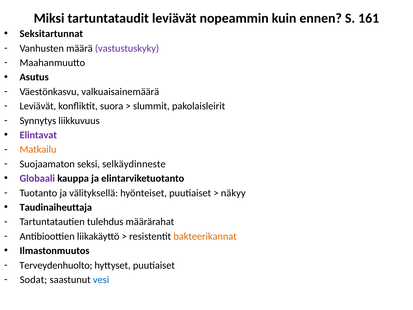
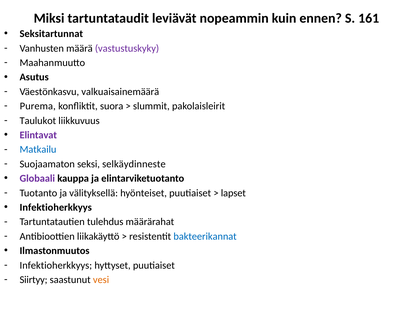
Leviävät: Leviävät -> Purema (38, 106)
Synnytys: Synnytys -> Taulukot (38, 120)
Matkailu colour: orange -> blue (38, 149)
näkyy: näkyy -> lapset (233, 193)
Taudinaiheuttaja: Taudinaiheuttaja -> Infektioherkkyys (56, 207)
bakteerikannat colour: orange -> blue (205, 236)
Terveydenhuolto: Terveydenhuolto -> Infektioherkkyys (56, 265)
Sodat: Sodat -> Siirtyy (34, 279)
vesi colour: blue -> orange (101, 279)
